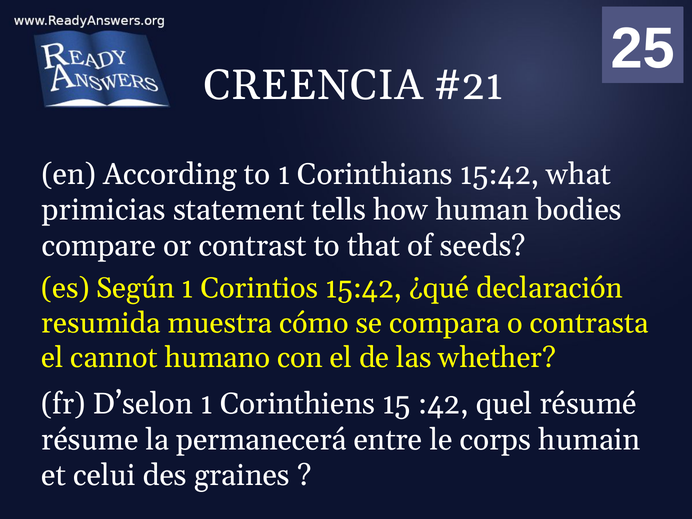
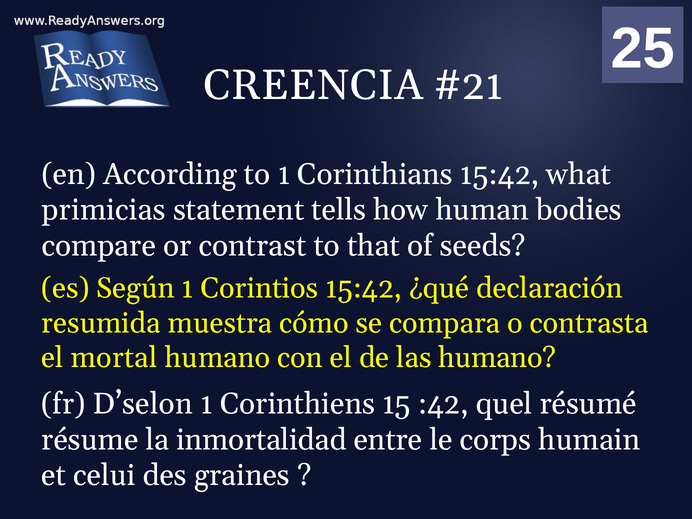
cannot: cannot -> mortal (114, 358)
las whether: whether -> humano (497, 358)
permanecerá: permanecerá -> inmortalidad (261, 440)
